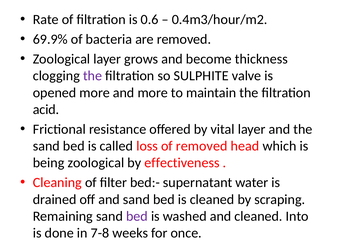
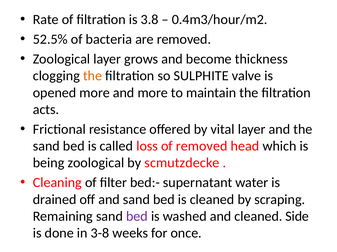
0.6: 0.6 -> 3.8 (150, 20)
69.9%: 69.9% -> 52.5% (50, 39)
the colour: purple -> orange (93, 76)
acid: acid -> acts (46, 110)
effectiveness: effectiveness -> scmutzdecke (182, 163)
Into: Into -> Side (297, 217)
7-8: 7-8 -> 3-8 (100, 234)
